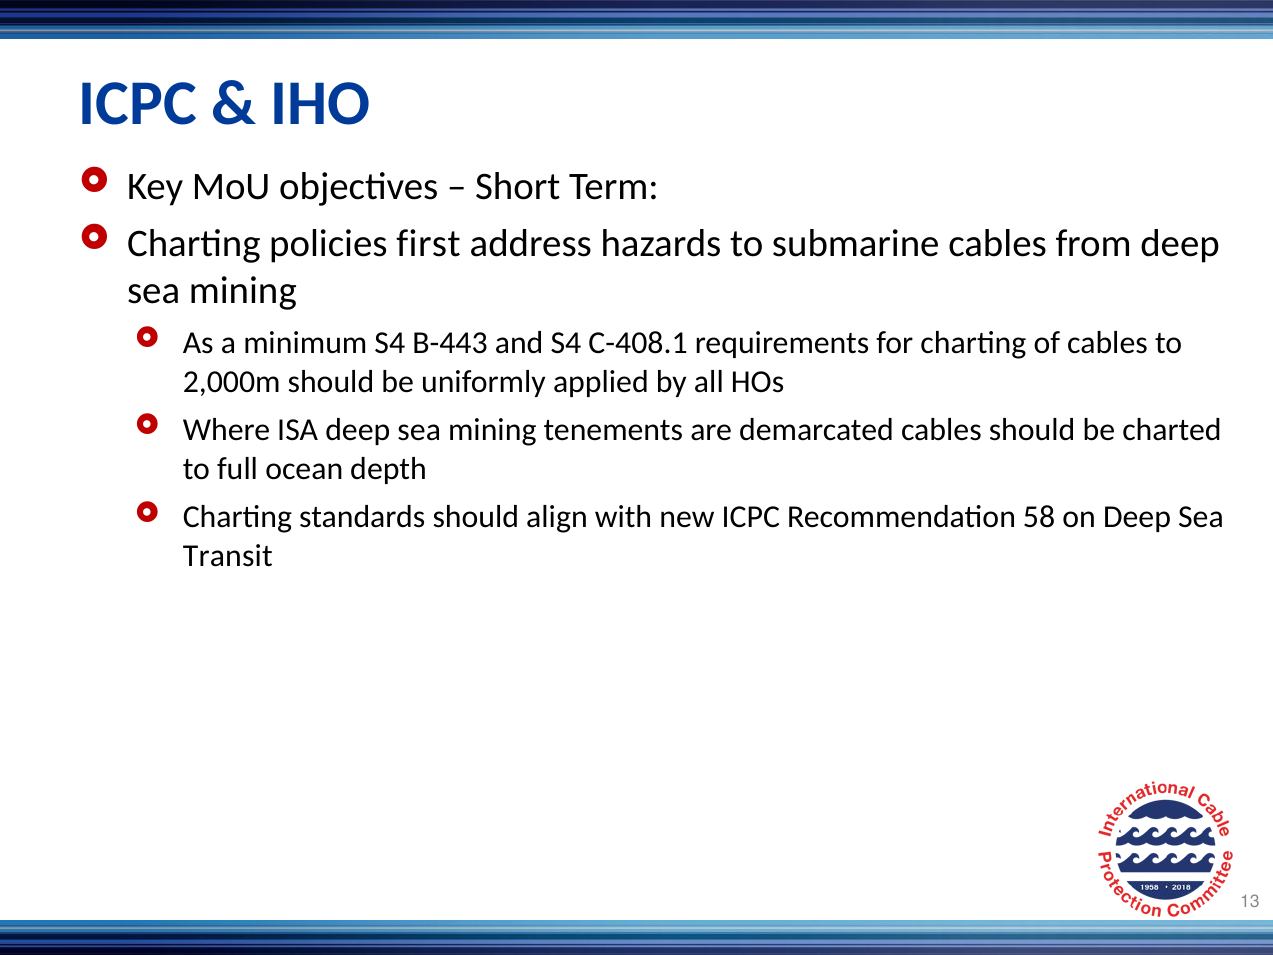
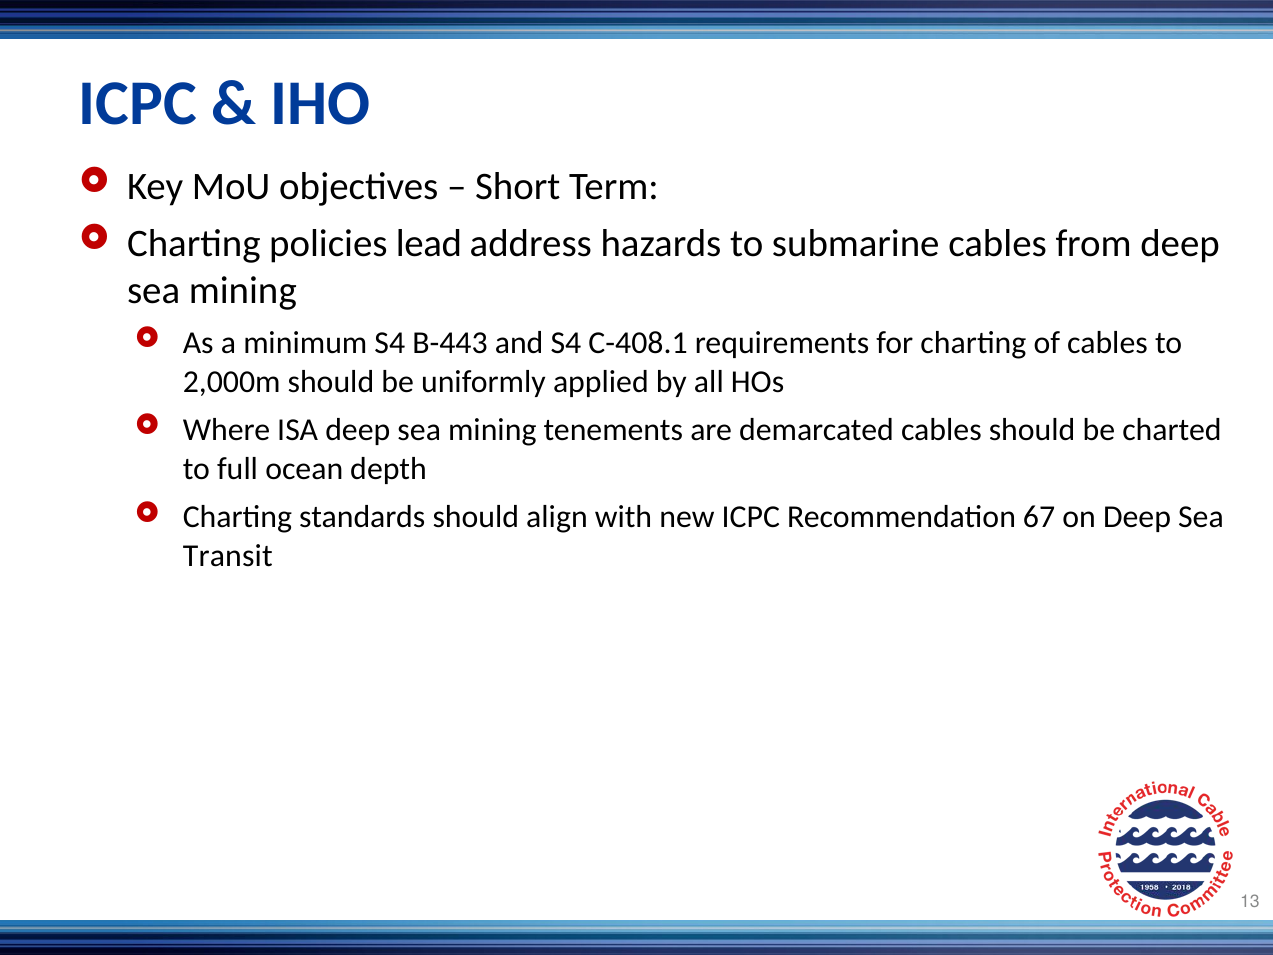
first: first -> lead (429, 244)
58: 58 -> 67 (1039, 517)
